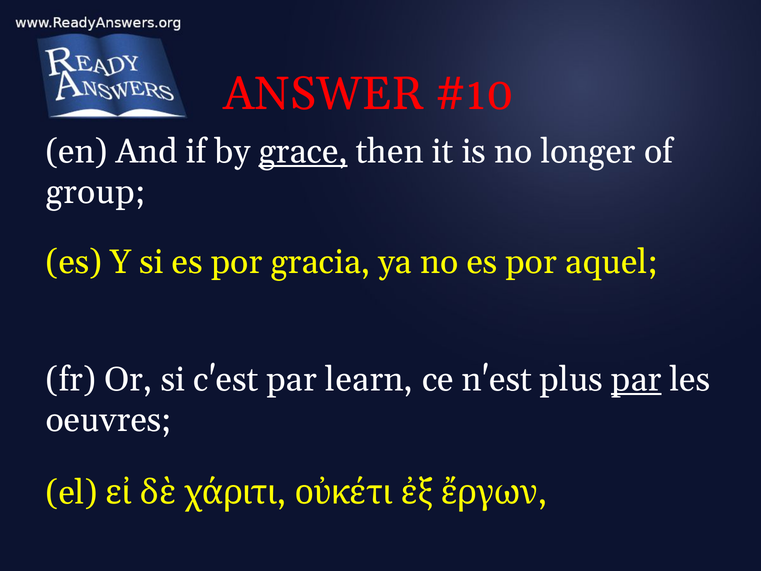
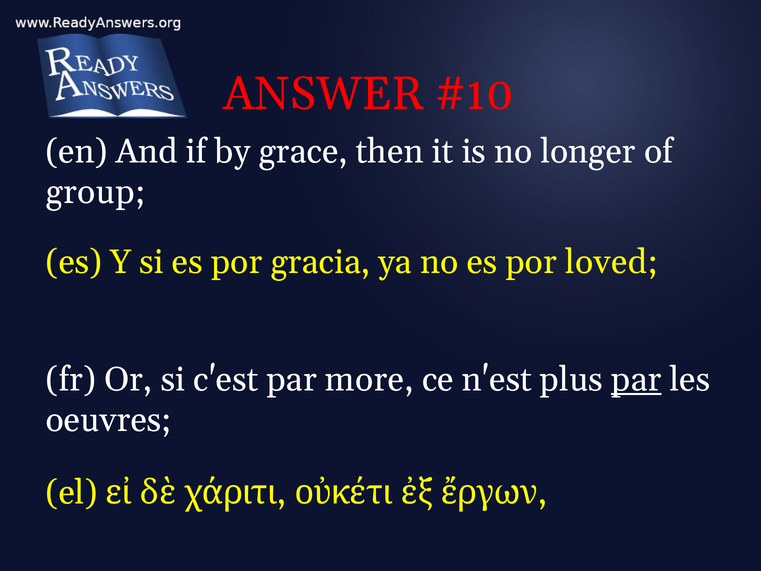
grace underline: present -> none (303, 152)
aquel: aquel -> loved (612, 262)
learn: learn -> more (369, 379)
